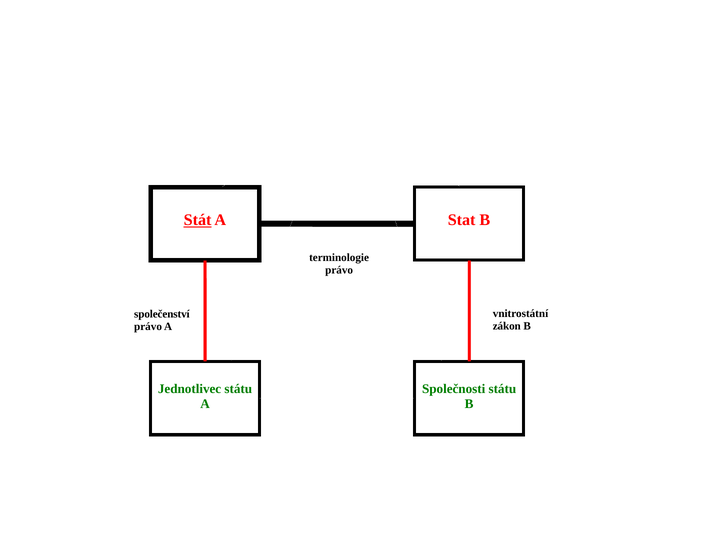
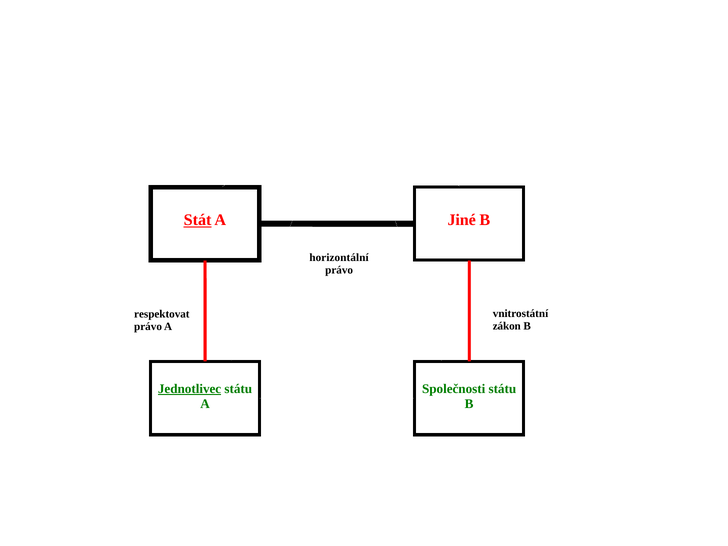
Stat: Stat -> Jiné (462, 220)
terminologie: terminologie -> horizontální (339, 257)
společenství: společenství -> respektovat (162, 314)
Jednotlivec underline: none -> present (190, 389)
